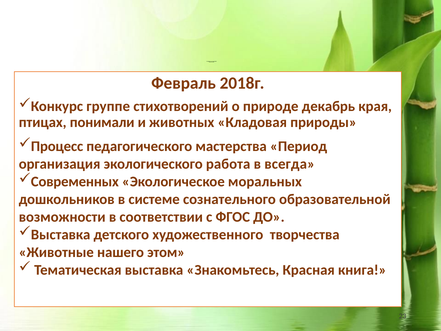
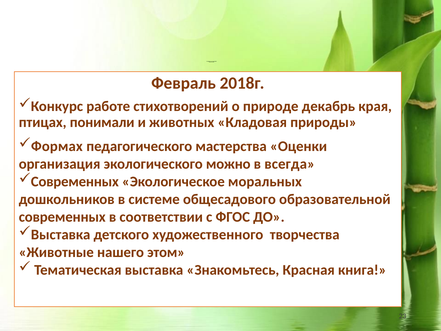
группе: группе -> работе (108, 106)
Процесс: Процесс -> Формах (57, 146)
Период: Период -> Оценки (299, 146)
работа: работа -> можно (228, 164)
сознательного: сознательного -> общесадового (229, 199)
возможности: возможности -> современных (62, 217)
